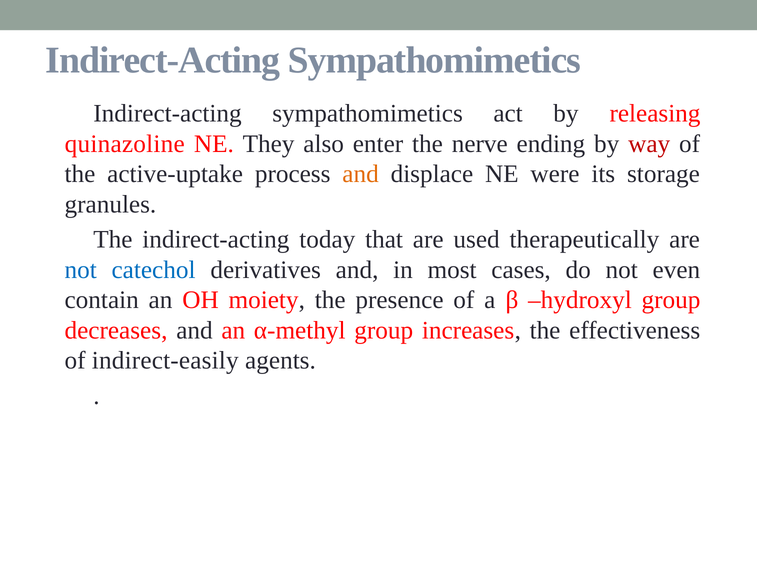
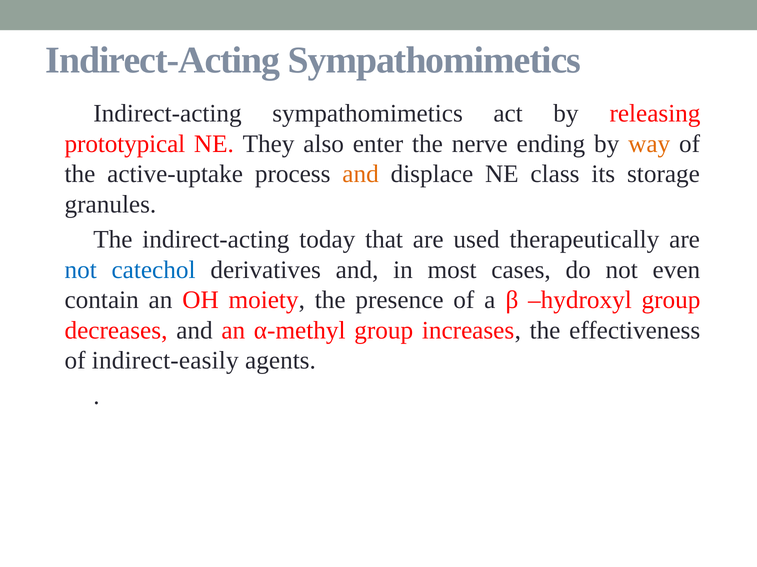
quinazoline: quinazoline -> prototypical (125, 144)
way colour: red -> orange (649, 144)
were: were -> class (555, 174)
